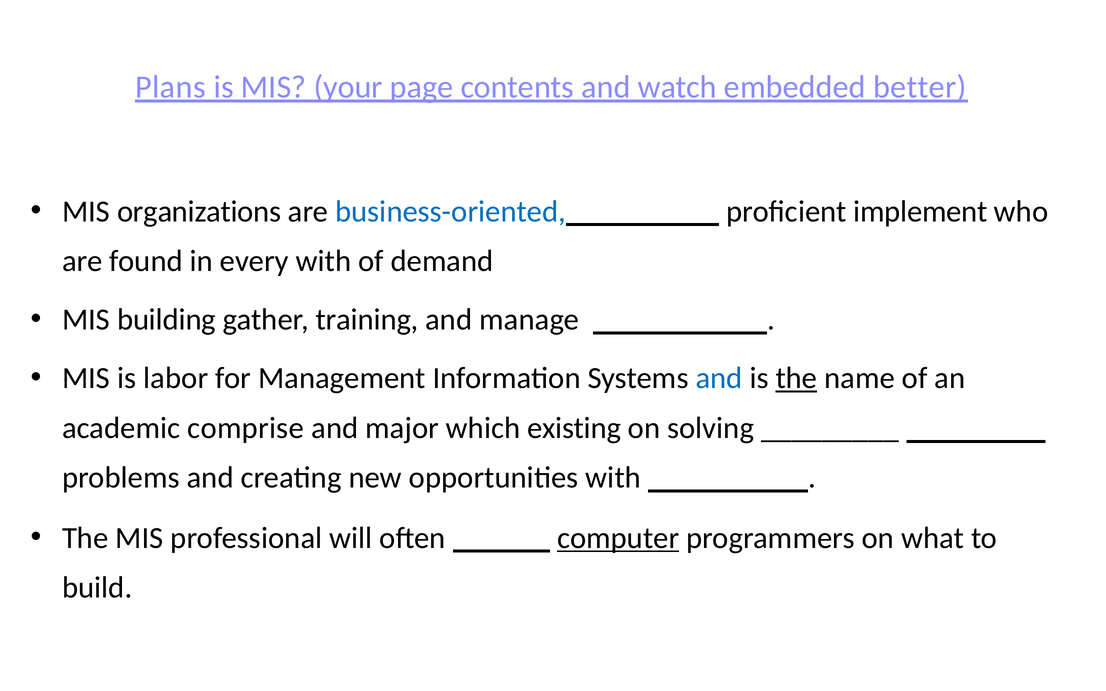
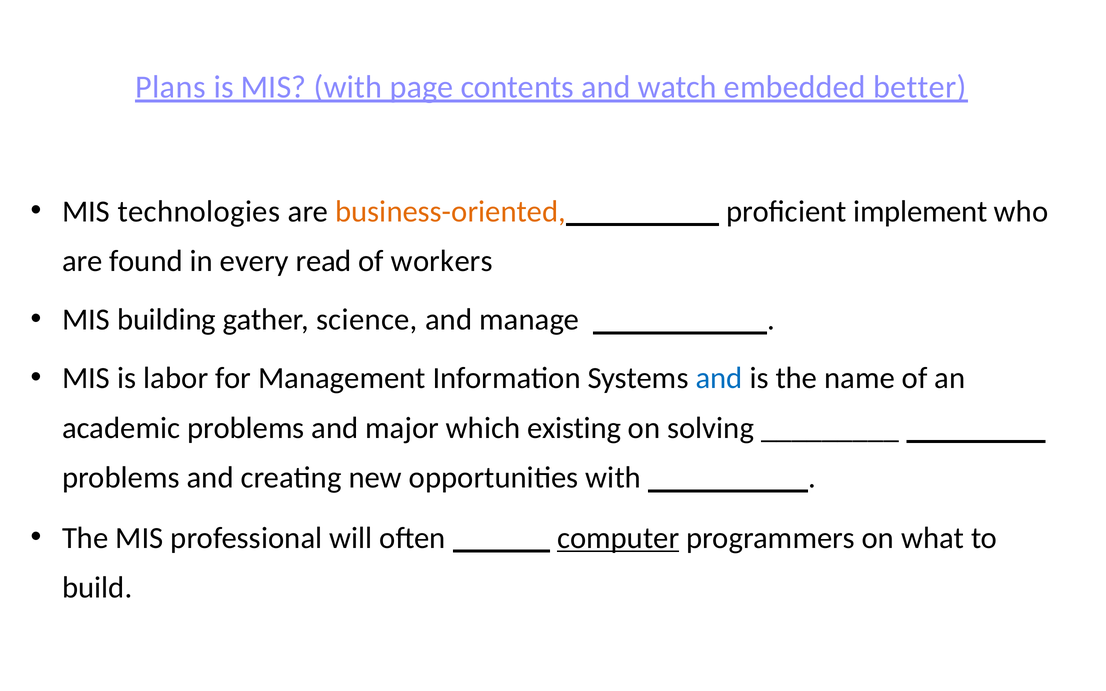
MIS your: your -> with (348, 87)
organizations: organizations -> technologies (199, 211)
business-oriented colour: blue -> orange (451, 211)
every with: with -> read (324, 261)
demand: demand -> workers (442, 261)
training: training -> science (367, 320)
the underline: present -> none (796, 378)
academic comprise: comprise -> problems (246, 428)
